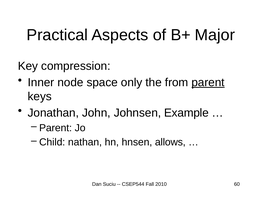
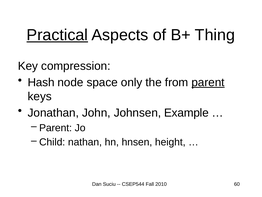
Practical underline: none -> present (57, 35)
Major: Major -> Thing (215, 35)
Inner: Inner -> Hash (41, 82)
allows: allows -> height (170, 142)
